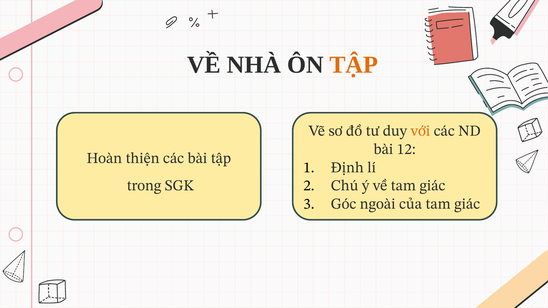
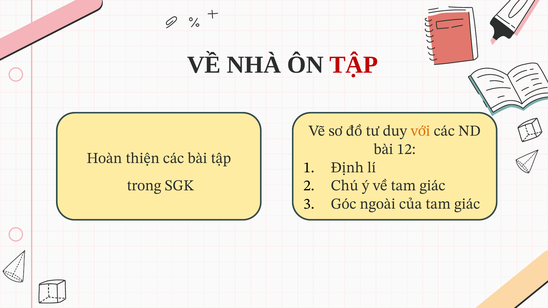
TẬP colour: orange -> red (354, 65)
